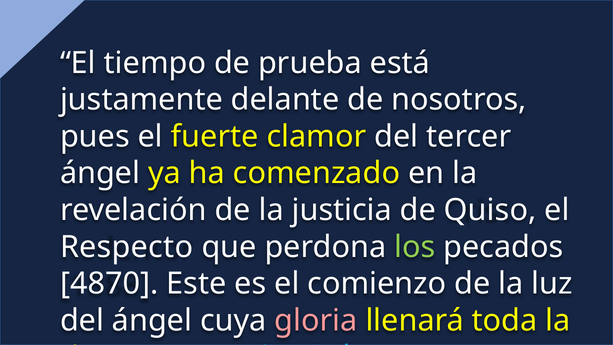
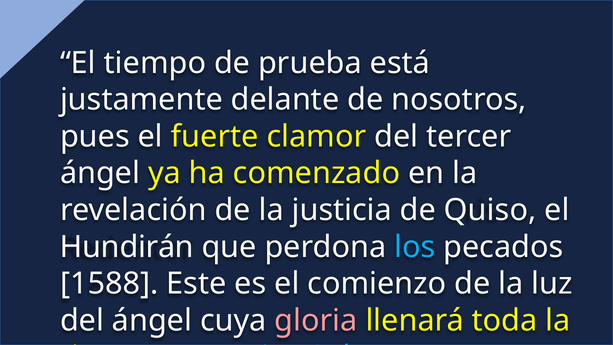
Respecto: Respecto -> Hundirán (127, 247)
los colour: light green -> light blue (415, 247)
4870: 4870 -> 1588 (109, 284)
